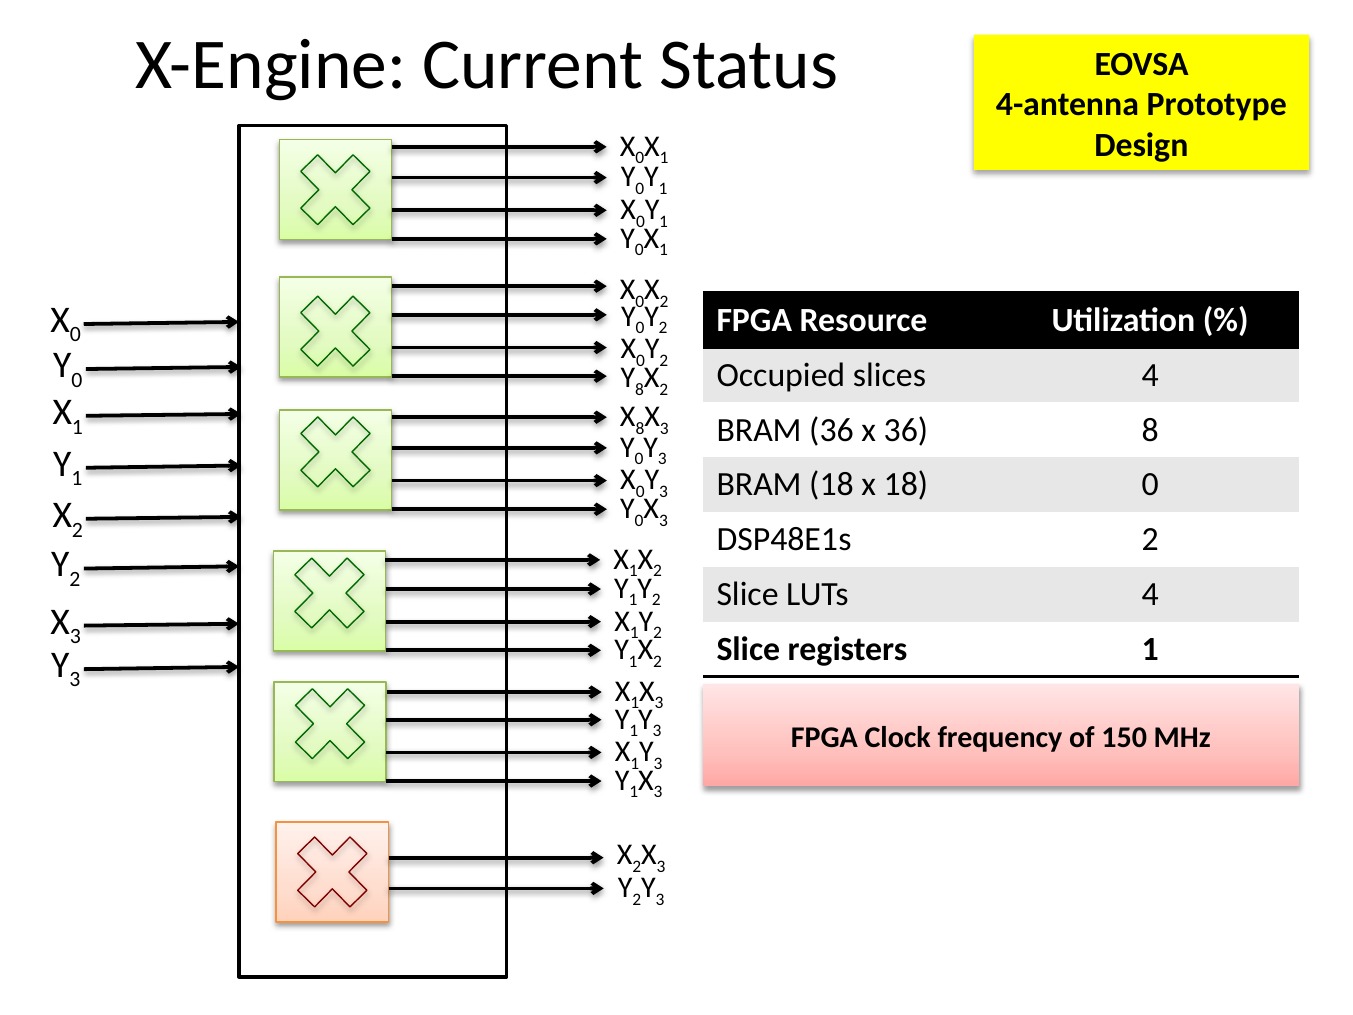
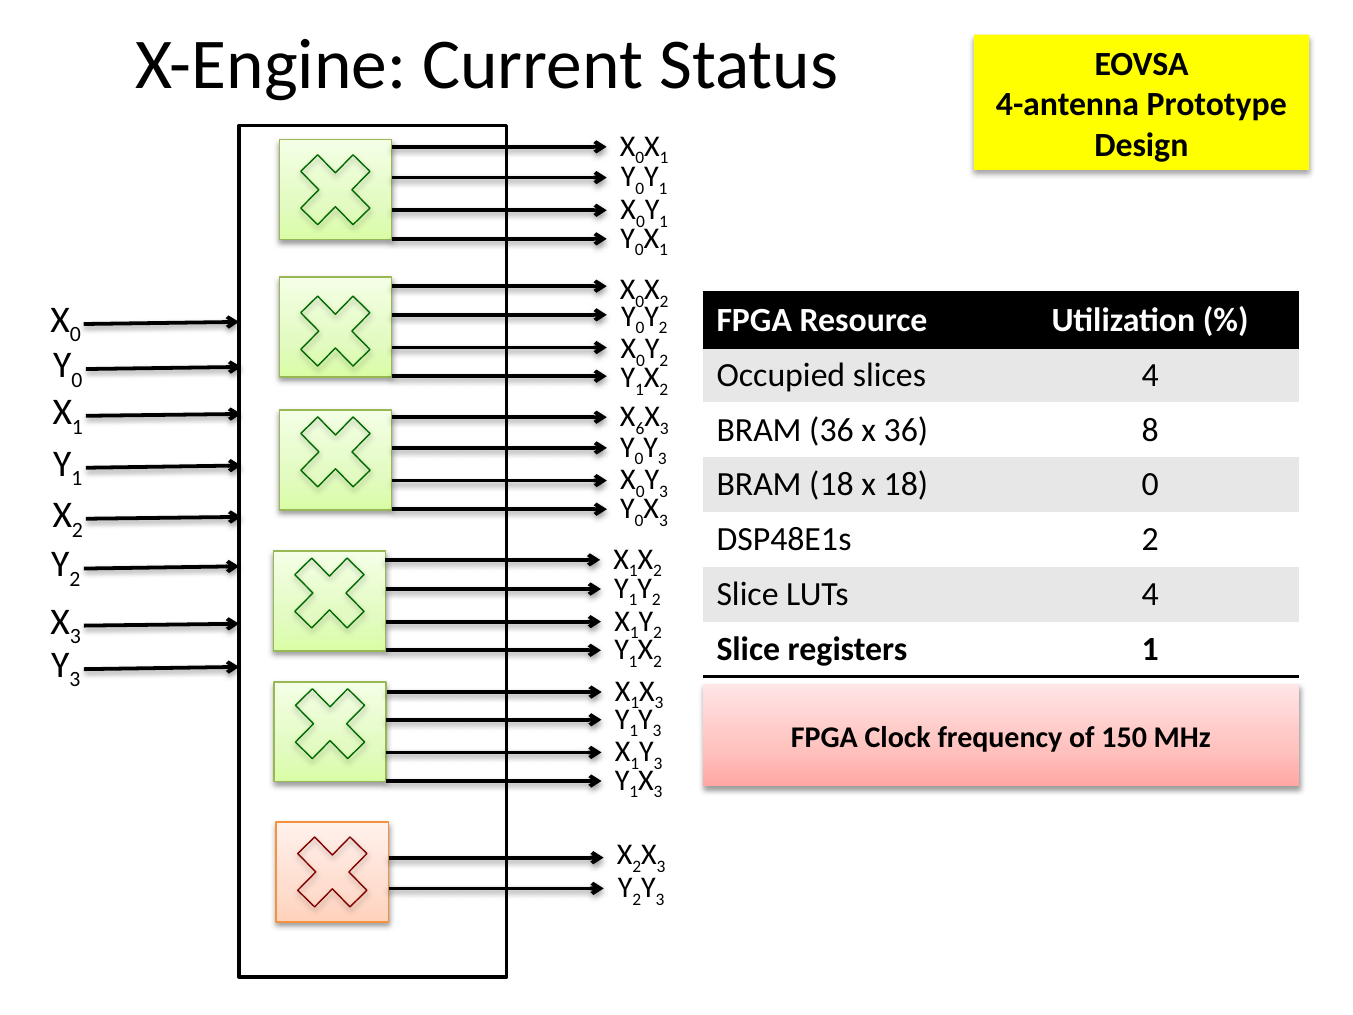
8: 8 -> 1 (639, 389)
X 8: 8 -> 6 (640, 428)
